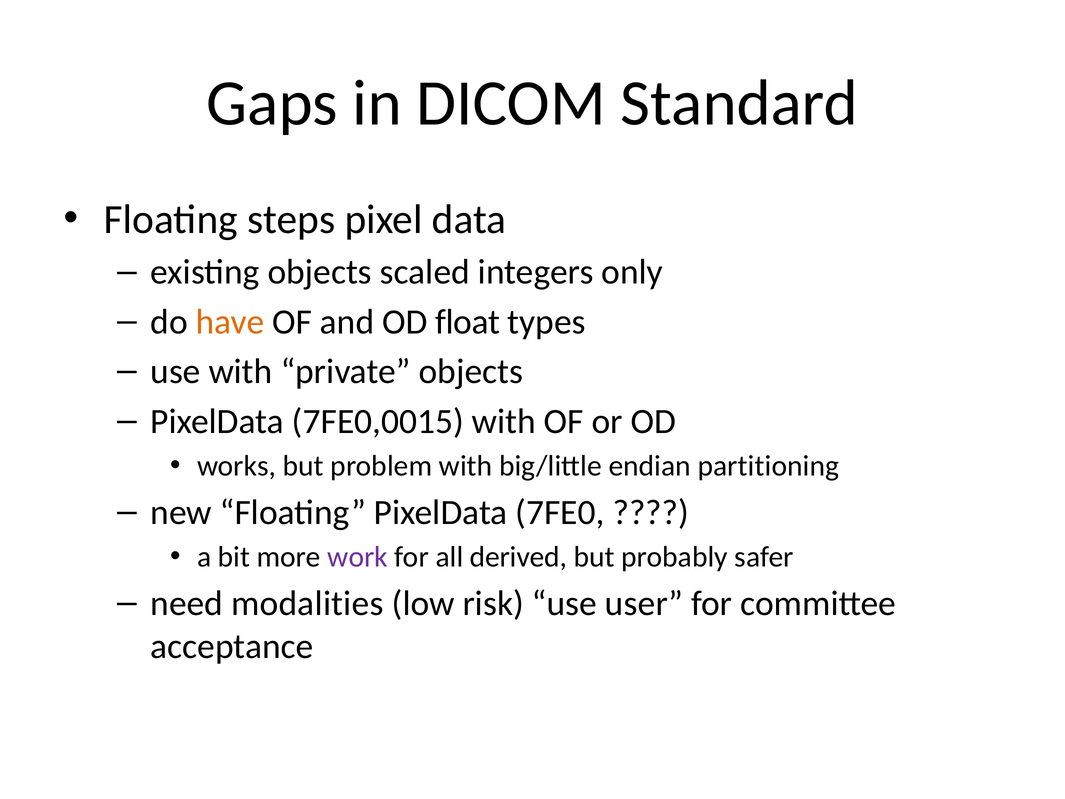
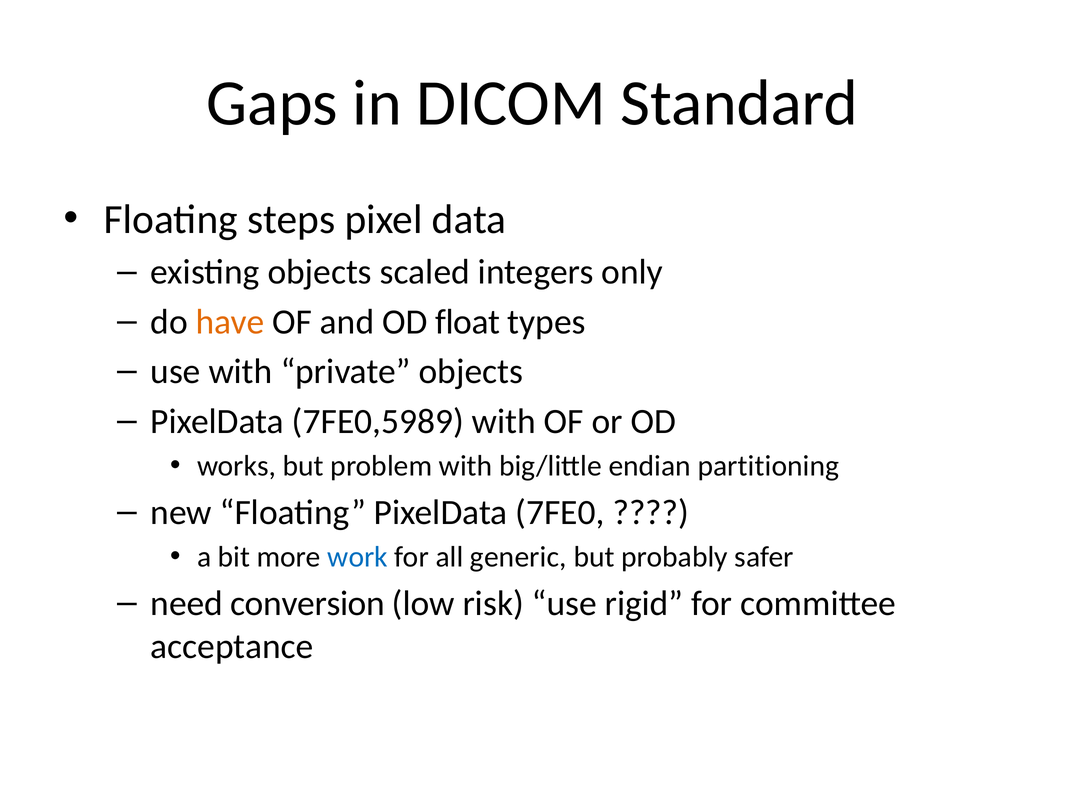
7FE0,0015: 7FE0,0015 -> 7FE0,5989 (378, 421)
work colour: purple -> blue (358, 557)
derived: derived -> generic (518, 557)
modalities: modalities -> conversion (308, 604)
user: user -> rigid (644, 604)
